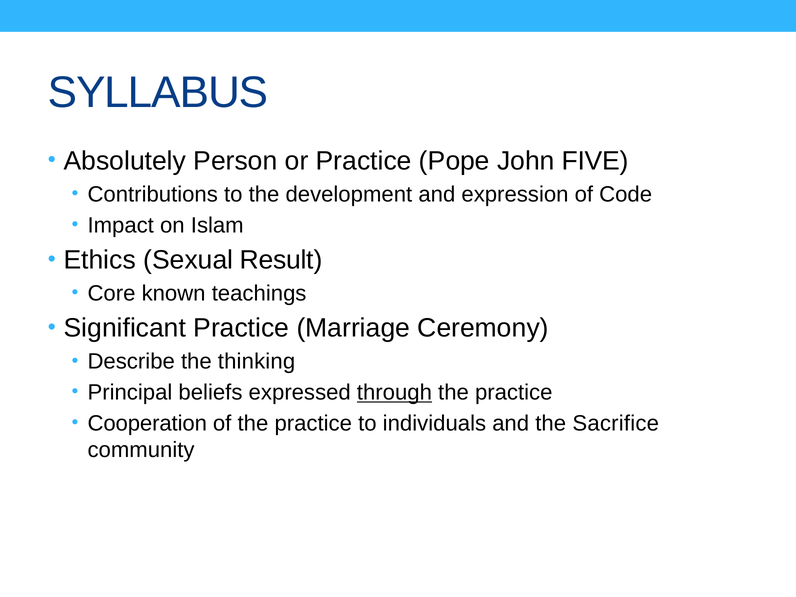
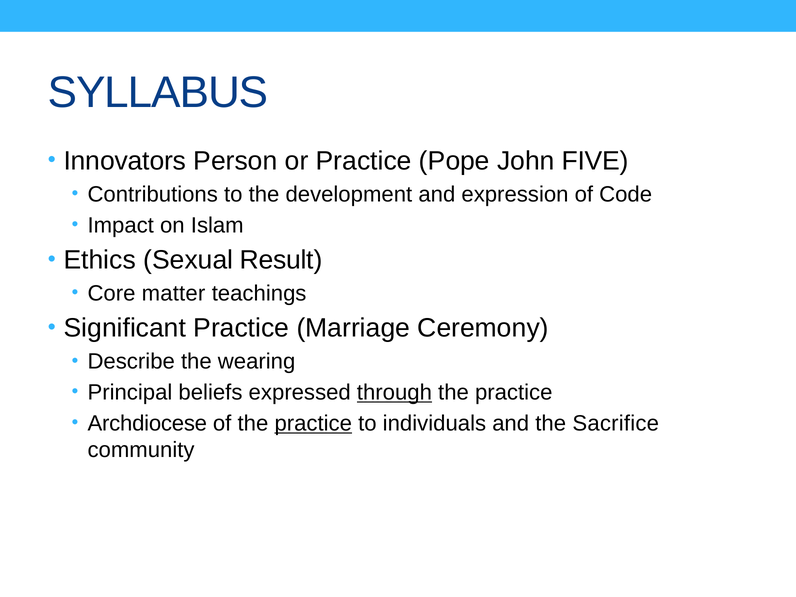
Absolutely: Absolutely -> Innovators (125, 161)
known: known -> matter (173, 293)
thinking: thinking -> wearing (257, 362)
Cooperation: Cooperation -> Archdiocese (147, 423)
practice underline: none -> present (313, 423)
